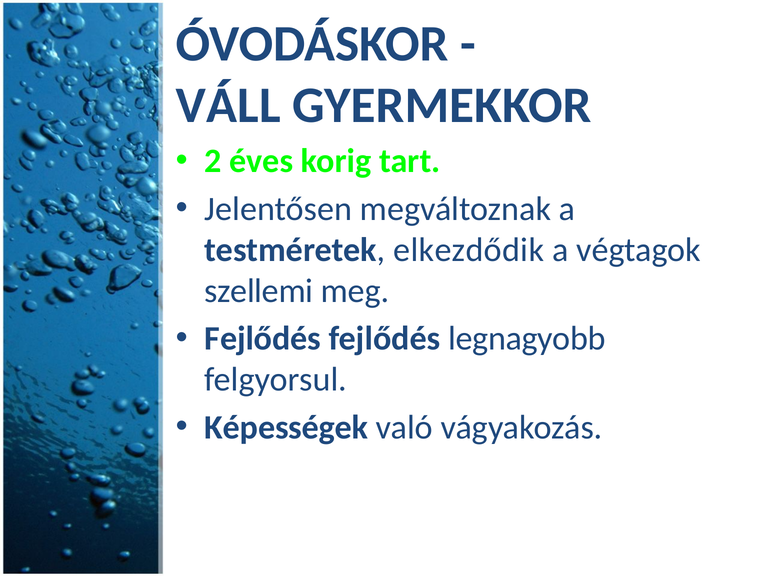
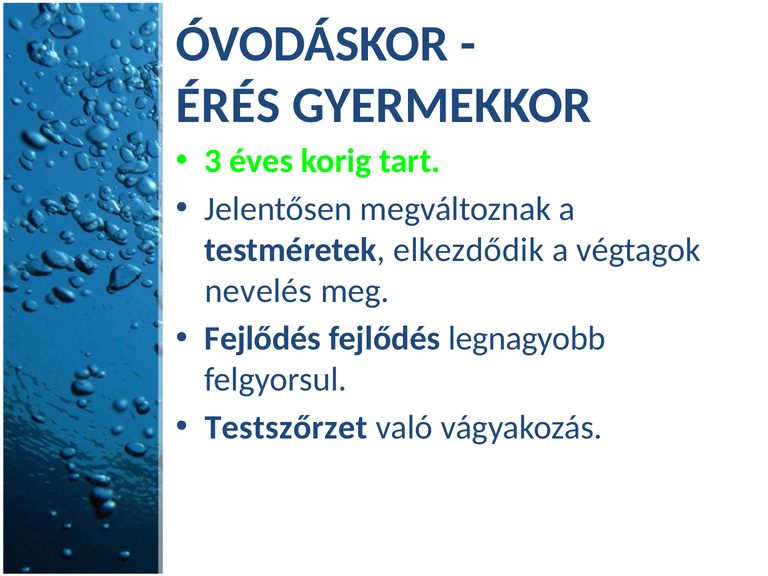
VÁLL: VÁLL -> ÉRÉS (228, 105)
2: 2 -> 3 (213, 161)
szellemi: szellemi -> nevelés (258, 291)
Képességek: Képességek -> Testszőrzet (286, 427)
